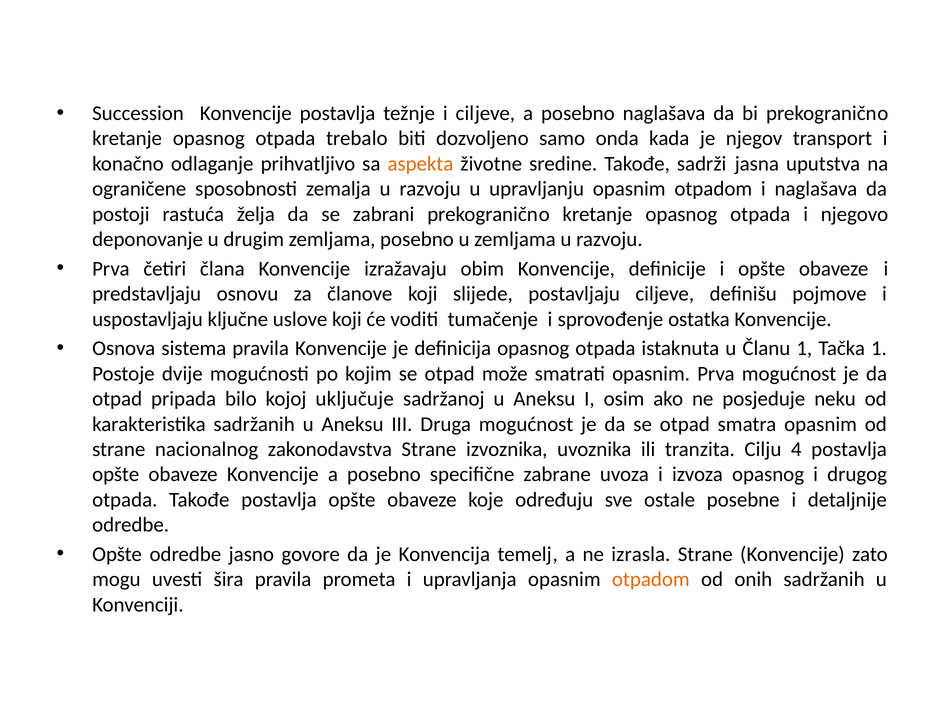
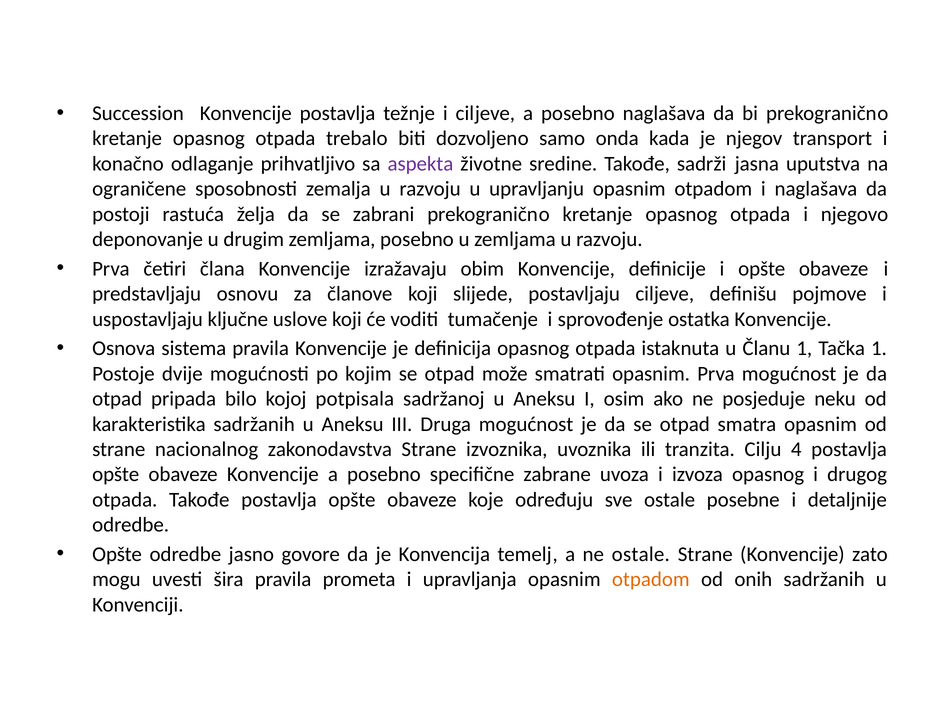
aspekta colour: orange -> purple (420, 164)
uključuje: uključuje -> potpisala (355, 399)
ne izrasla: izrasla -> ostale (641, 554)
